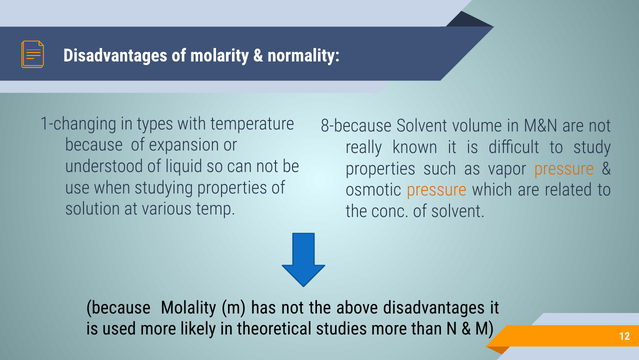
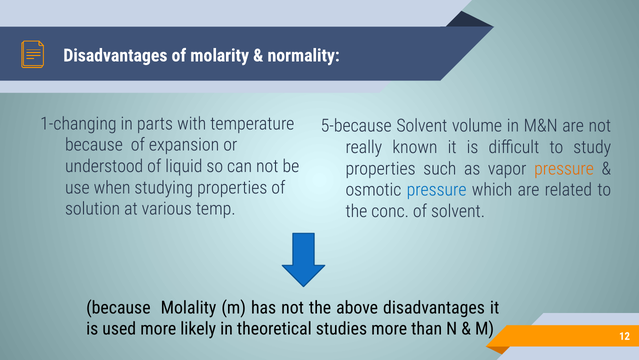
types: types -> parts (155, 123)
8-because: 8-because -> 5-because (356, 126)
pressure colour: orange -> blue (437, 190)
